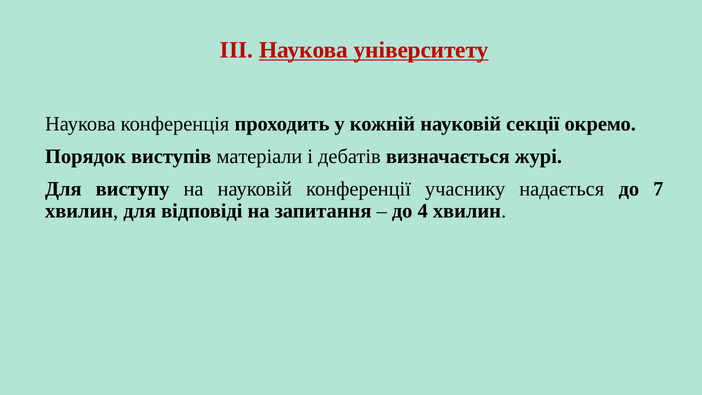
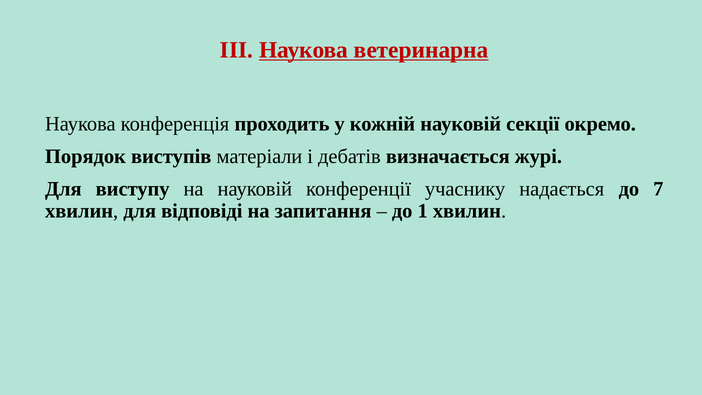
університету: університету -> ветеринарна (421, 50)
4: 4 -> 1 (423, 211)
